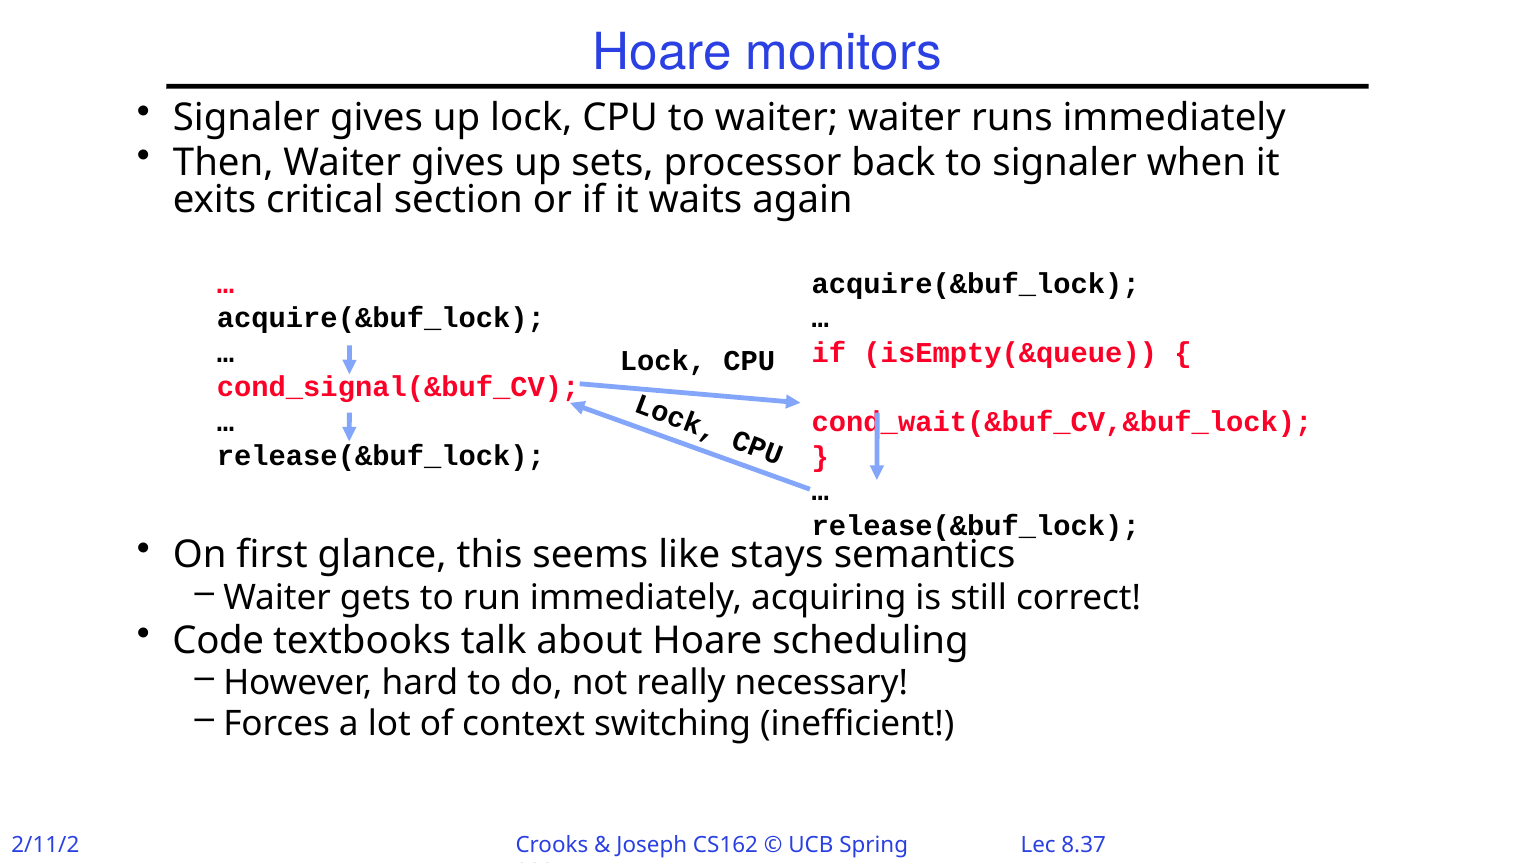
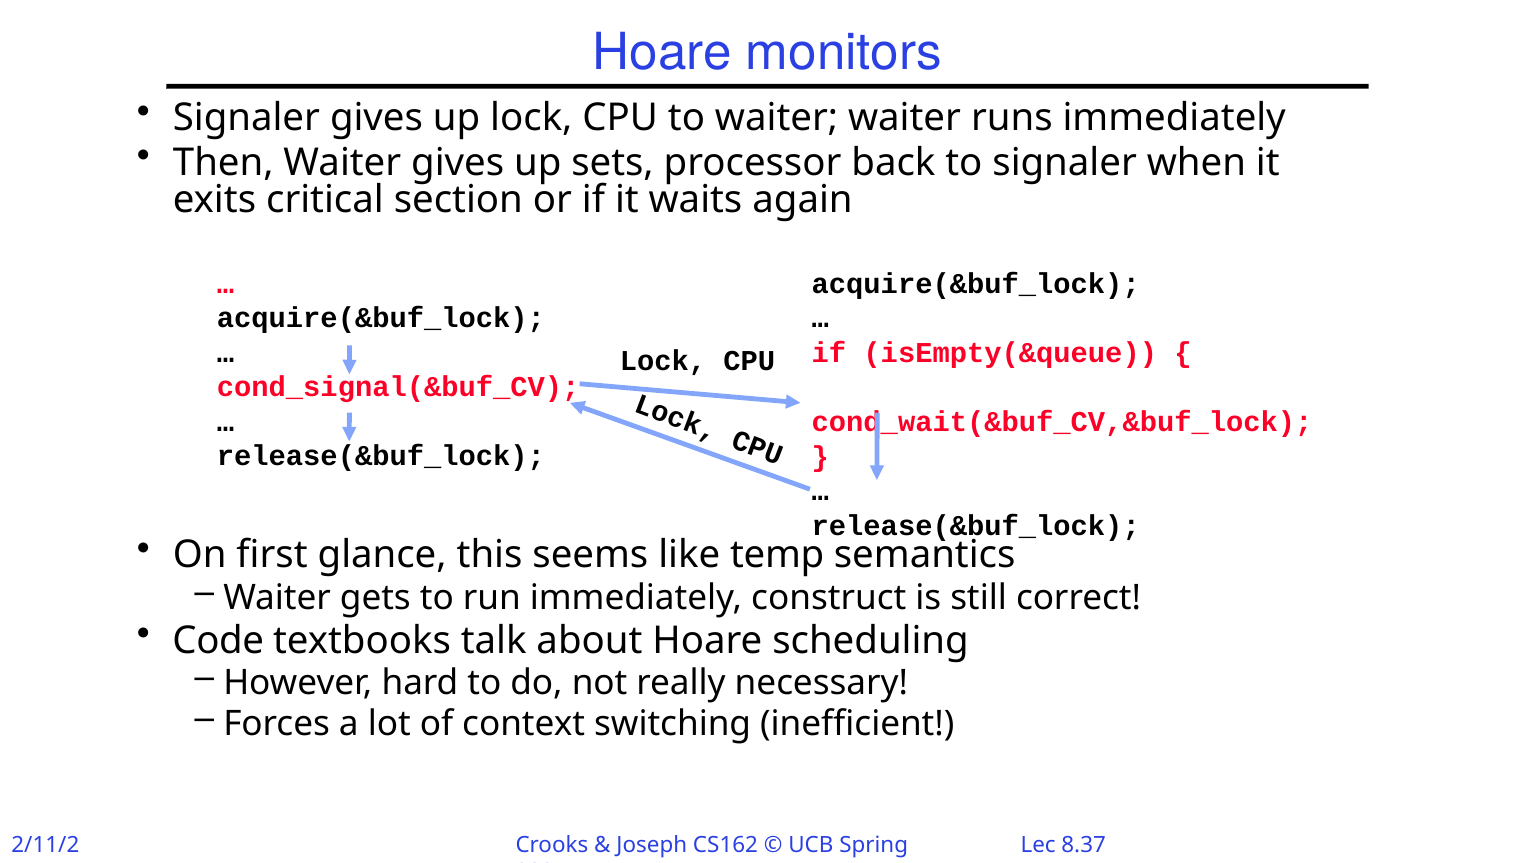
stays: stays -> temp (777, 555)
acquiring: acquiring -> construct (829, 598)
